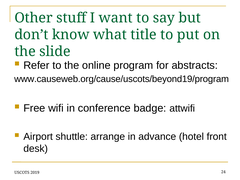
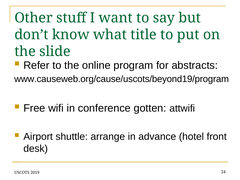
badge: badge -> gotten (150, 108)
